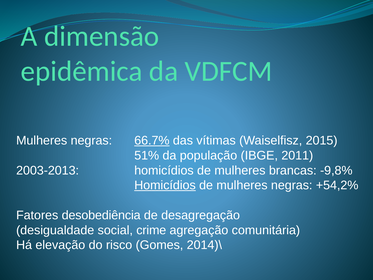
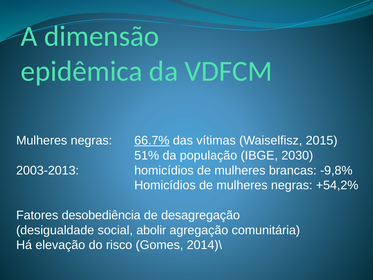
2011: 2011 -> 2030 (297, 155)
Homicídios underline: present -> none (165, 185)
crime: crime -> abolir (151, 230)
